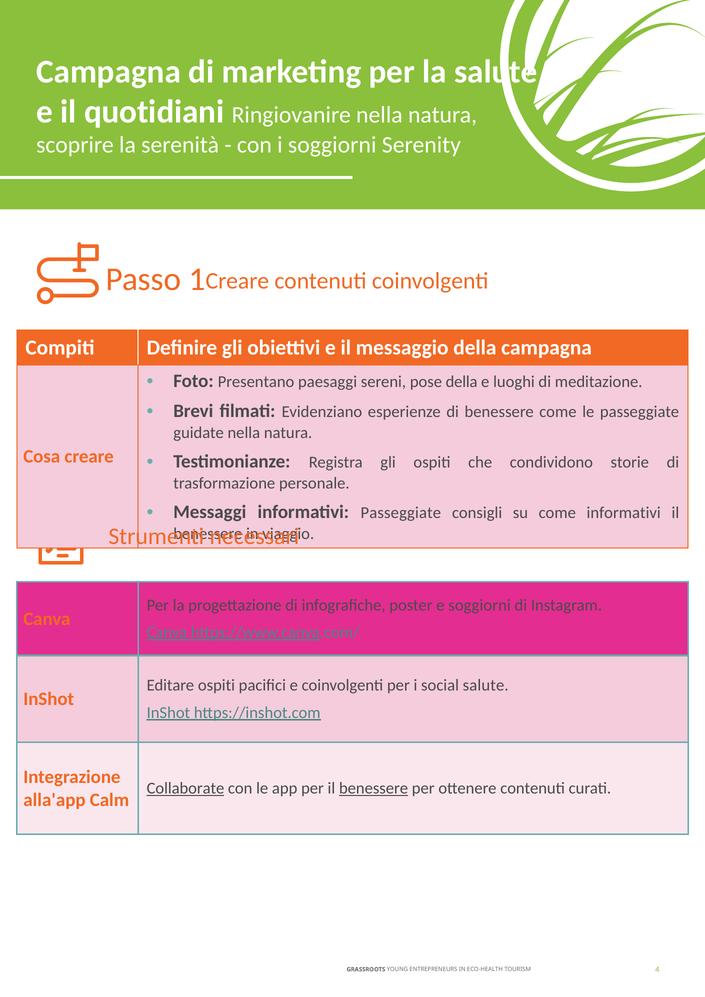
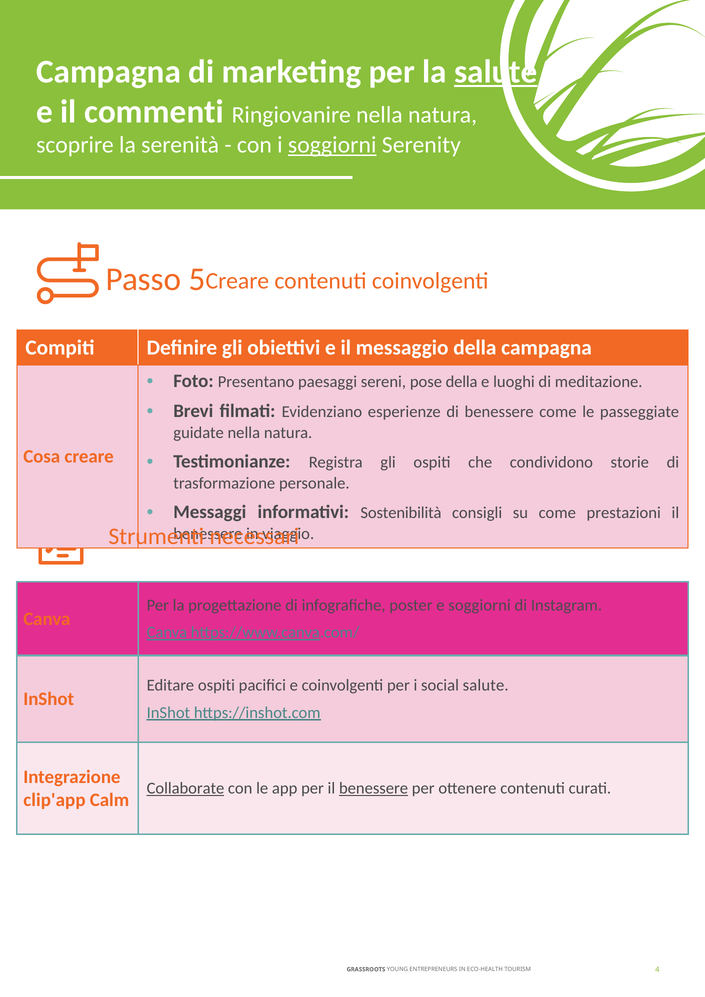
salute underline: none -> present (496, 72)
quotidiani: quotidiani -> commenti (154, 112)
soggiorni underline: none -> present (332, 145)
1: 1 -> 5 (197, 279)
informativi Passeggiate: Passeggiate -> Sostenibilità (401, 513)
come informativi: informativi -> prestazioni (624, 513)
alla'app: alla'app -> clip'app (54, 800)
